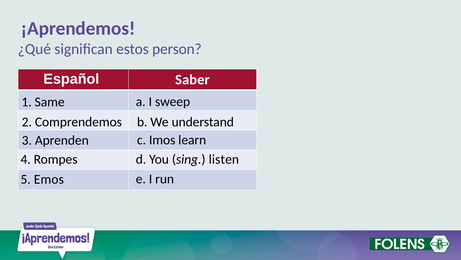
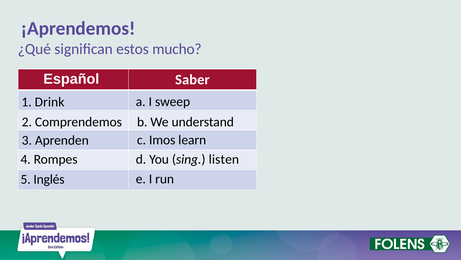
person: person -> mucho (177, 49)
Same: Same -> Drink (50, 102)
Emos: Emos -> Inglés (49, 179)
